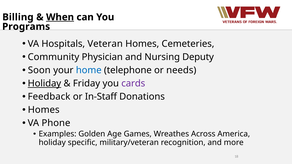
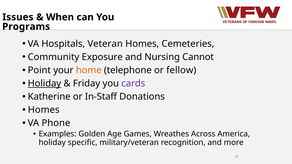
Billing: Billing -> Issues (18, 17)
When underline: present -> none (60, 17)
Physician: Physician -> Exposure (102, 57)
Deputy: Deputy -> Cannot (198, 57)
Soon: Soon -> Point (39, 70)
home colour: blue -> orange (89, 70)
needs: needs -> fellow (181, 70)
Feedback: Feedback -> Katherine (49, 97)
